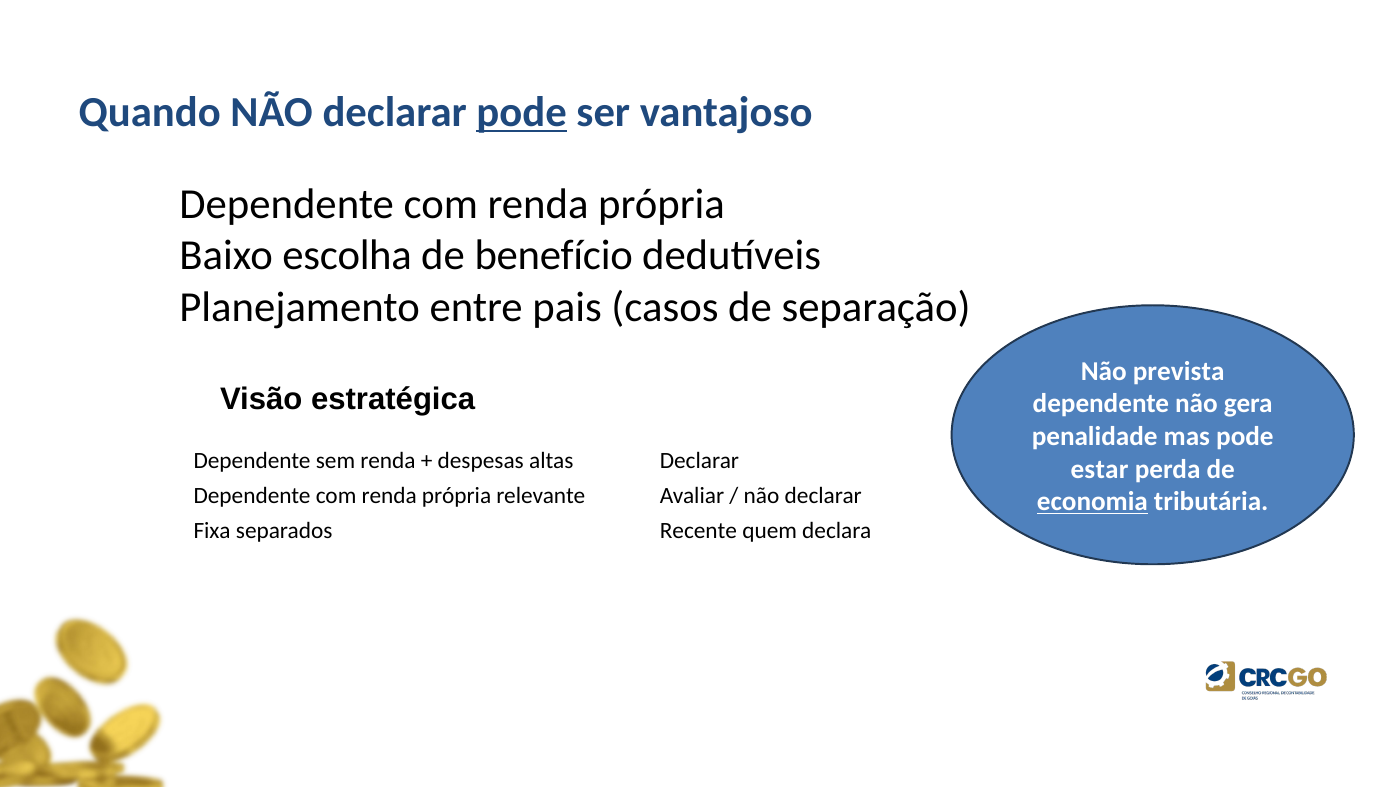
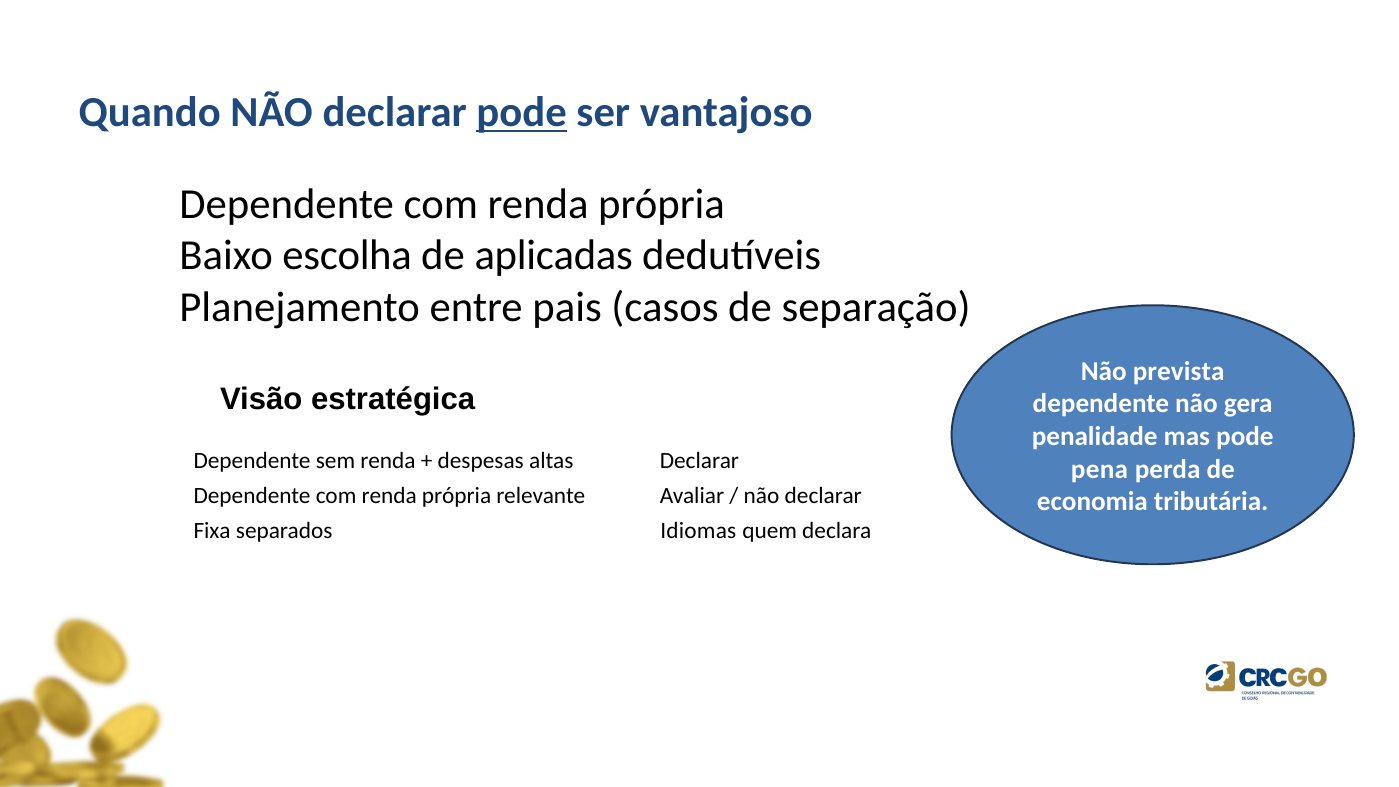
benefício: benefício -> aplicadas (554, 256)
estar: estar -> pena (1100, 469)
economia underline: present -> none (1092, 502)
Recente: Recente -> Idiomas (698, 531)
